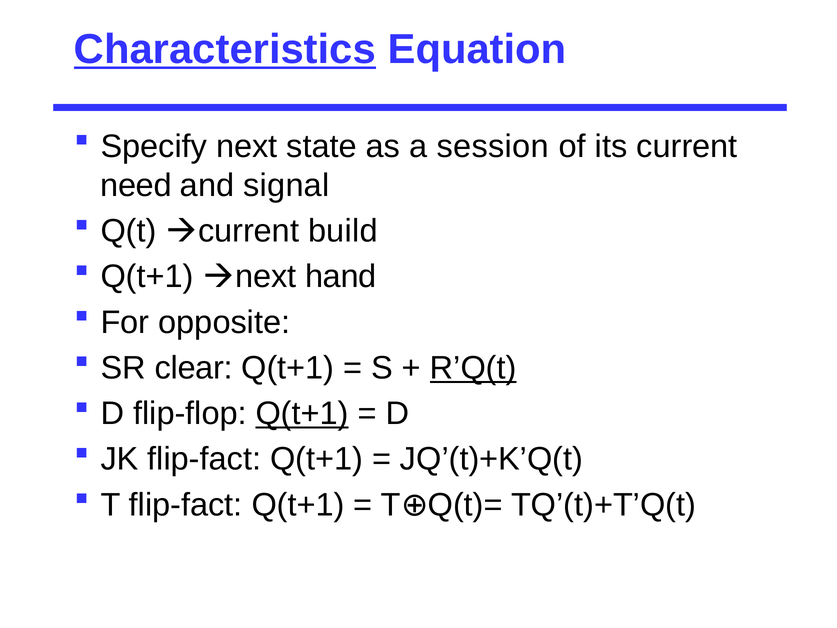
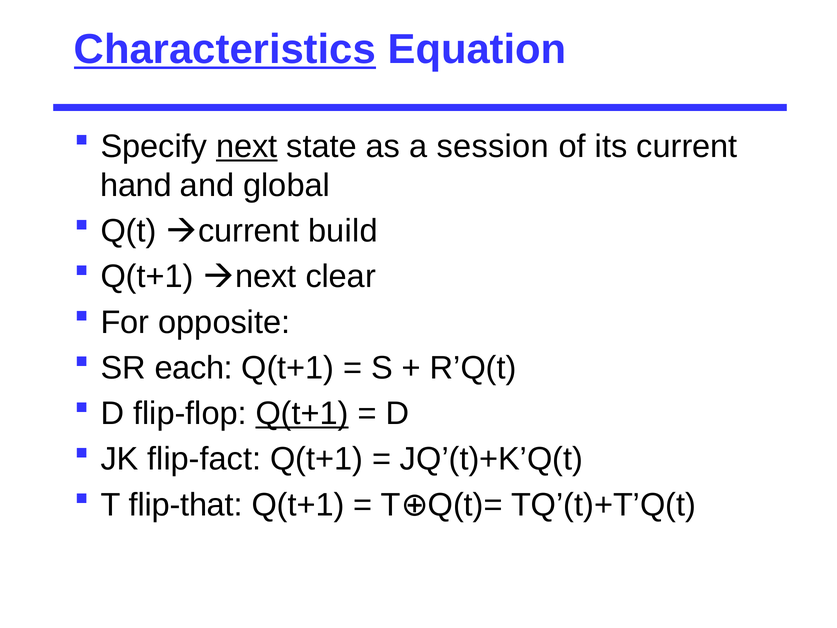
next underline: none -> present (247, 146)
need: need -> hand (136, 185)
signal: signal -> global (287, 185)
hand: hand -> clear (341, 277)
clear: clear -> each (194, 368)
R’Q(t underline: present -> none (473, 368)
T flip-fact: flip-fact -> flip-that (186, 505)
